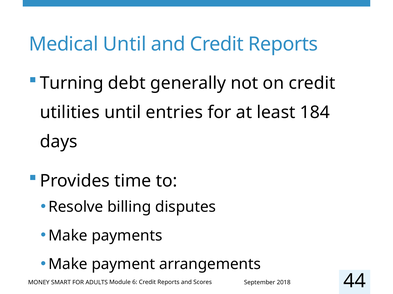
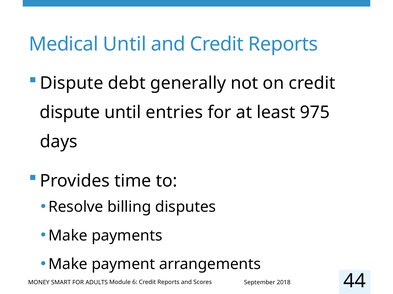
Turning: Turning -> Dispute (72, 83)
utilities: utilities -> dispute (70, 113)
184: 184 -> 975 (315, 113)
